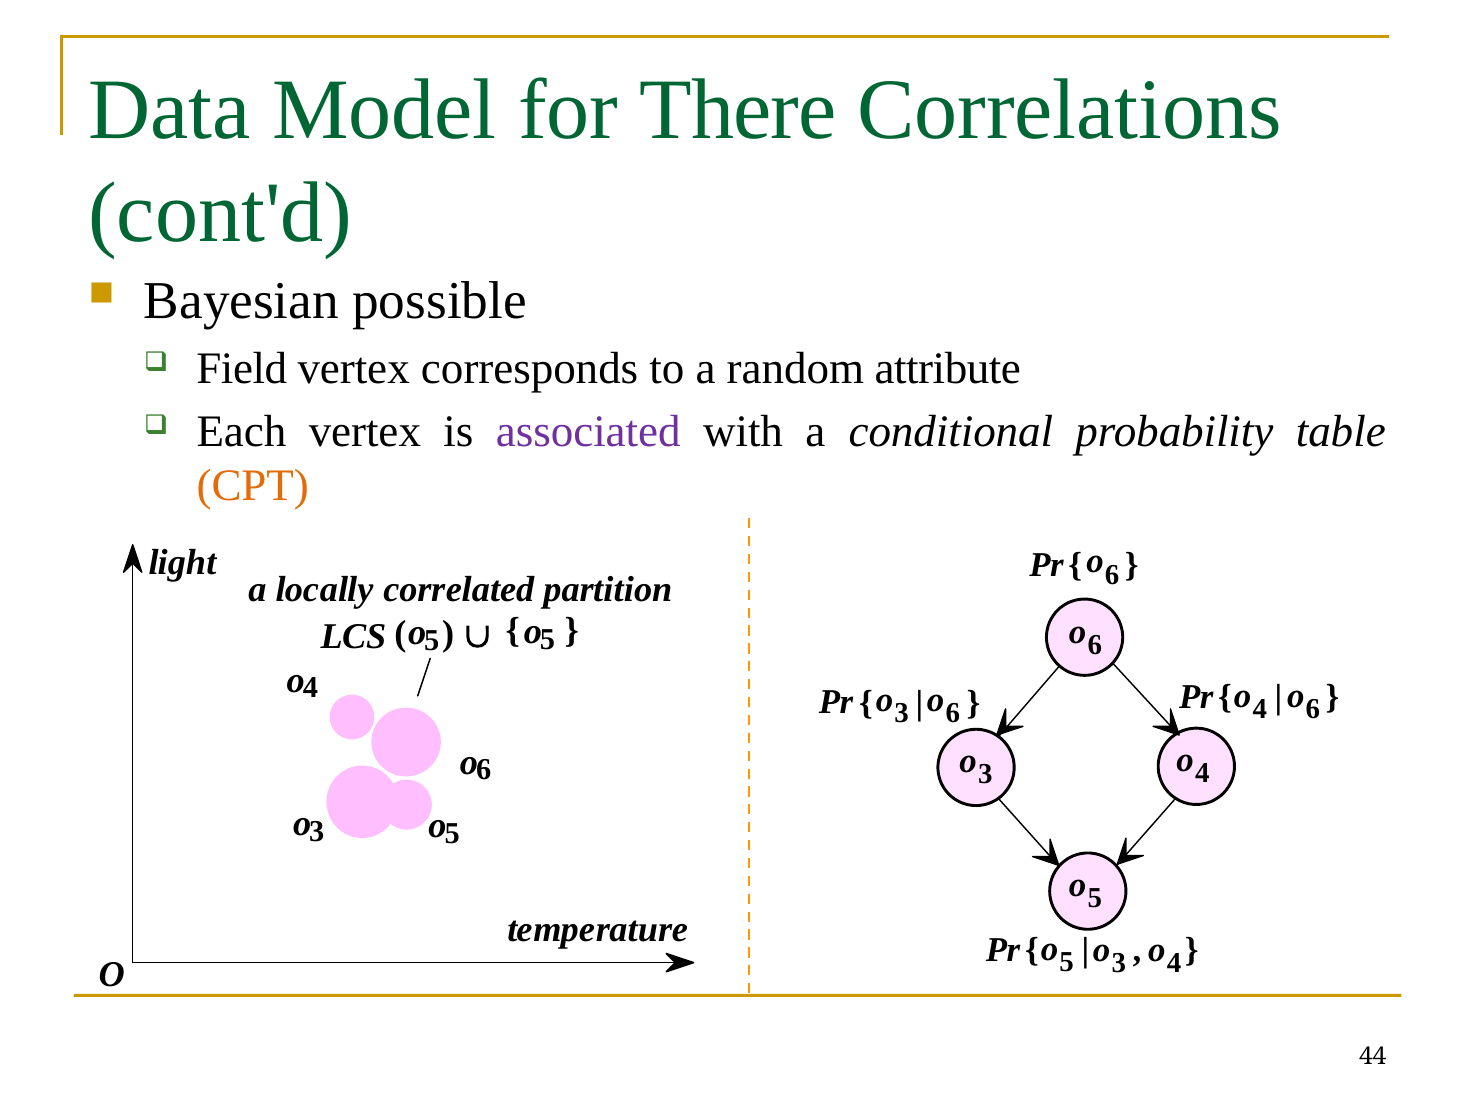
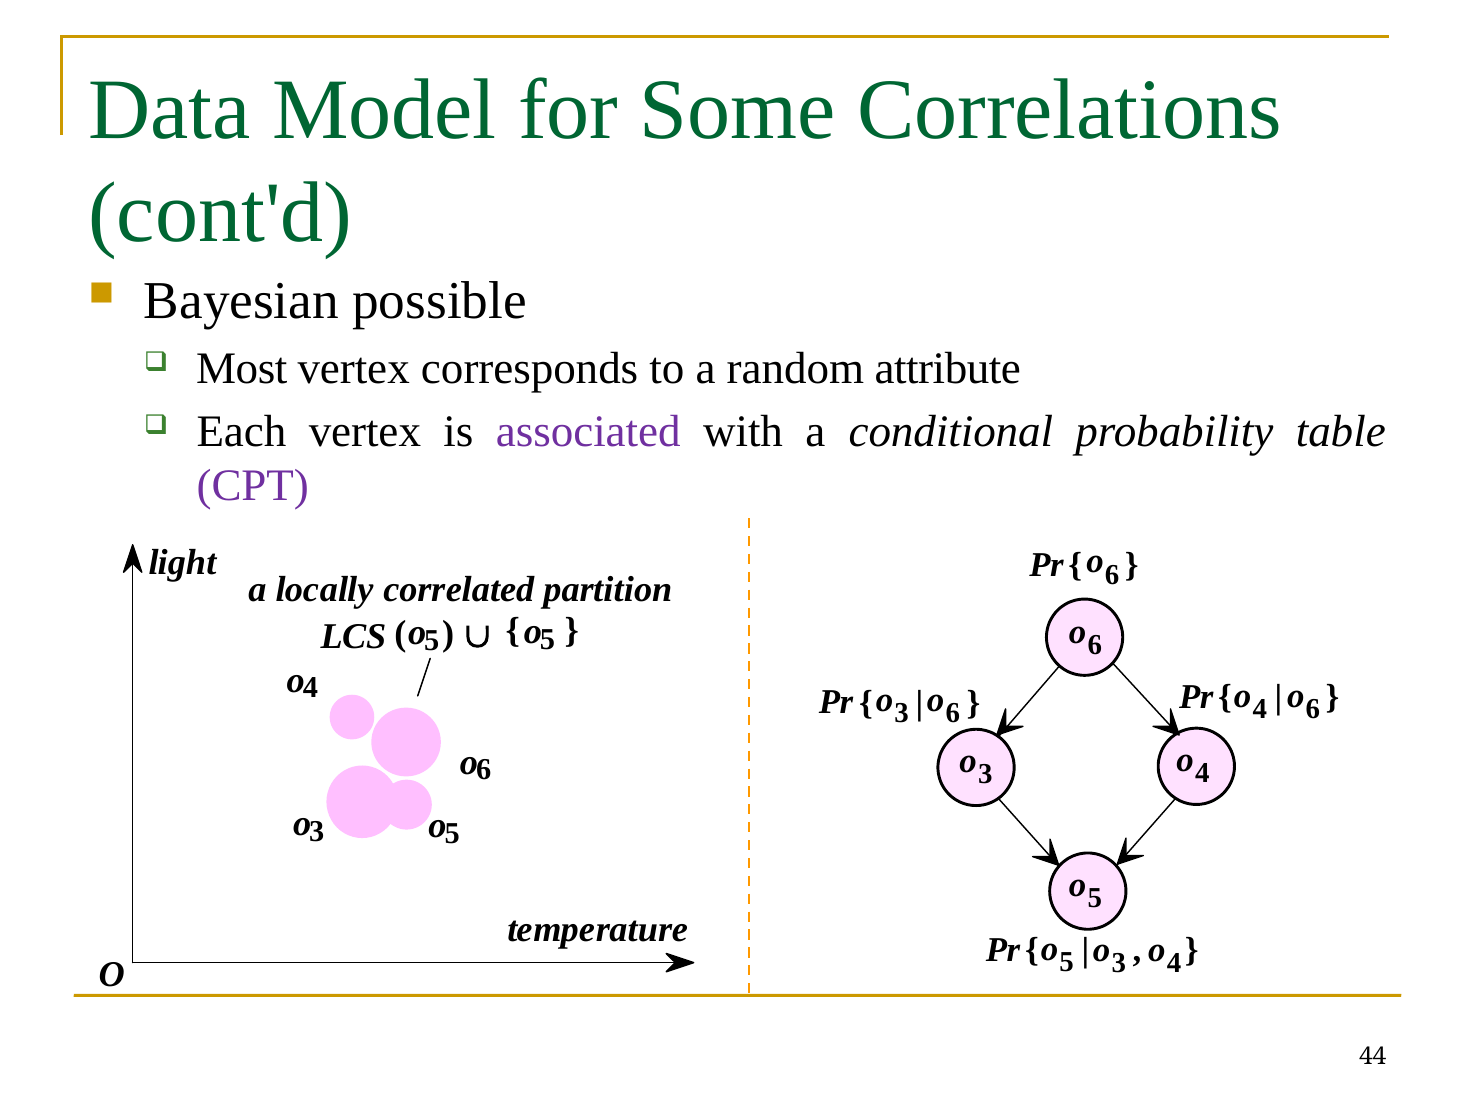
There: There -> Some (738, 110)
Field: Field -> Most (242, 369)
CPT colour: orange -> purple (253, 486)
